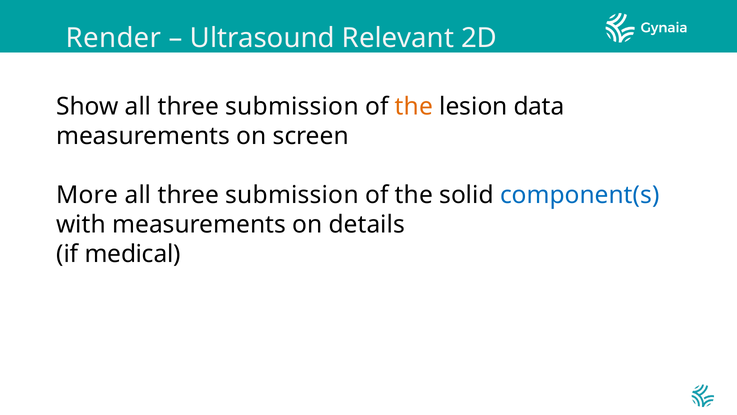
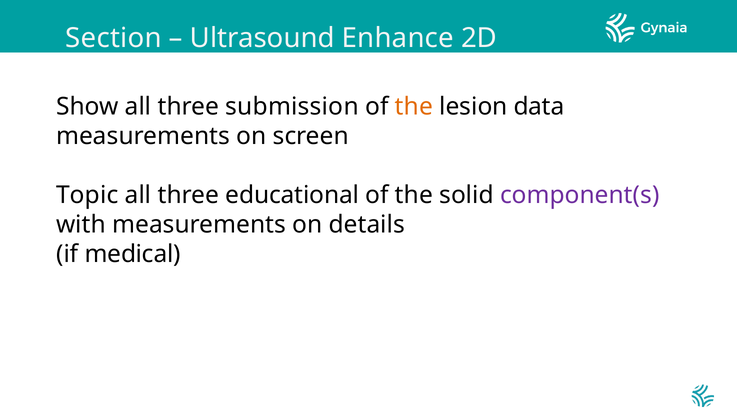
Render: Render -> Section (114, 38)
Relevant: Relevant -> Enhance (398, 38)
More: More -> Topic (87, 195)
submission: submission -> educational (292, 195)
component(s colour: blue -> purple (580, 195)
